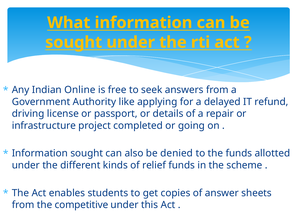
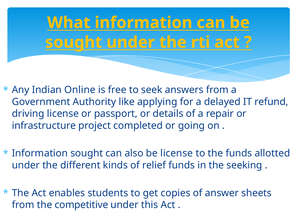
be denied: denied -> license (177, 153)
scheme: scheme -> seeking (244, 165)
